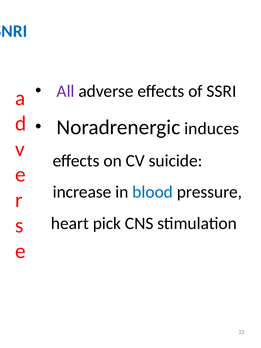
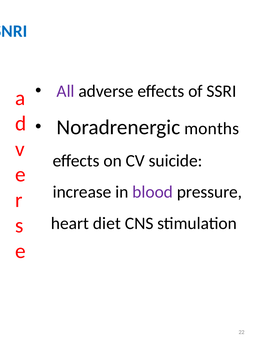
induces: induces -> months (212, 129)
blood colour: blue -> purple (153, 192)
pick: pick -> diet (107, 223)
